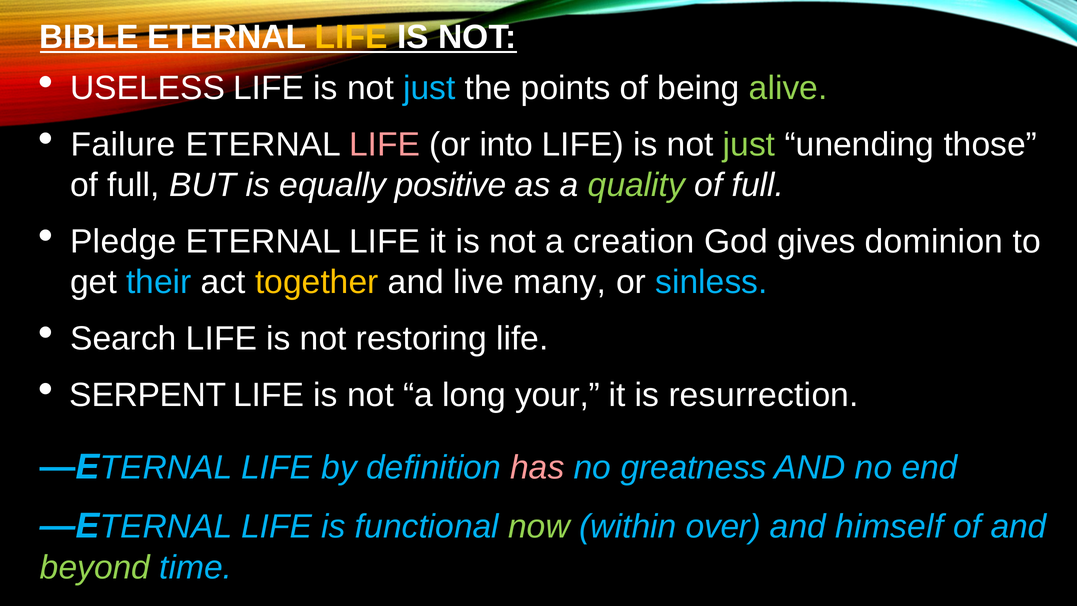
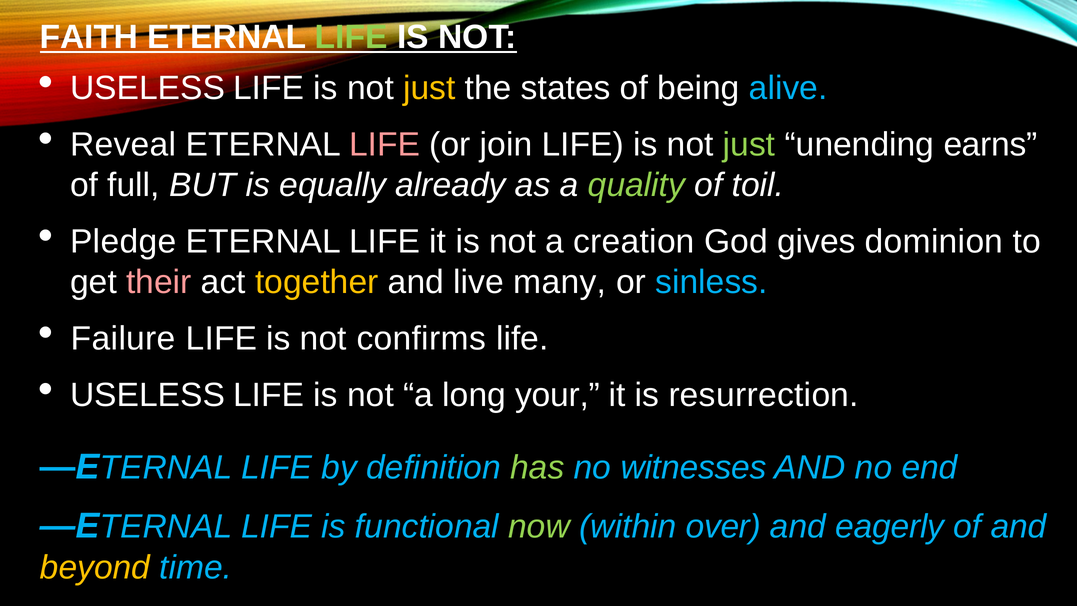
BIBLE: BIBLE -> FAITH (89, 37)
LIFE colour: yellow -> light green (351, 37)
just colour: light blue -> yellow (429, 88)
points: points -> states (566, 88)
alive colour: light green -> light blue (788, 88)
Failure: Failure -> Reveal (123, 145)
into: into -> join (506, 145)
those: those -> earns (990, 145)
positive: positive -> already (450, 185)
full: full -> toil (758, 185)
their colour: light blue -> pink (159, 282)
Search: Search -> Failure (123, 339)
restoring: restoring -> confirms (421, 339)
SERPENT: SERPENT -> USELESS (148, 395)
has colour: pink -> light green (537, 467)
greatness: greatness -> witnesses (694, 467)
himself: himself -> eagerly (890, 527)
beyond colour: light green -> yellow (95, 567)
